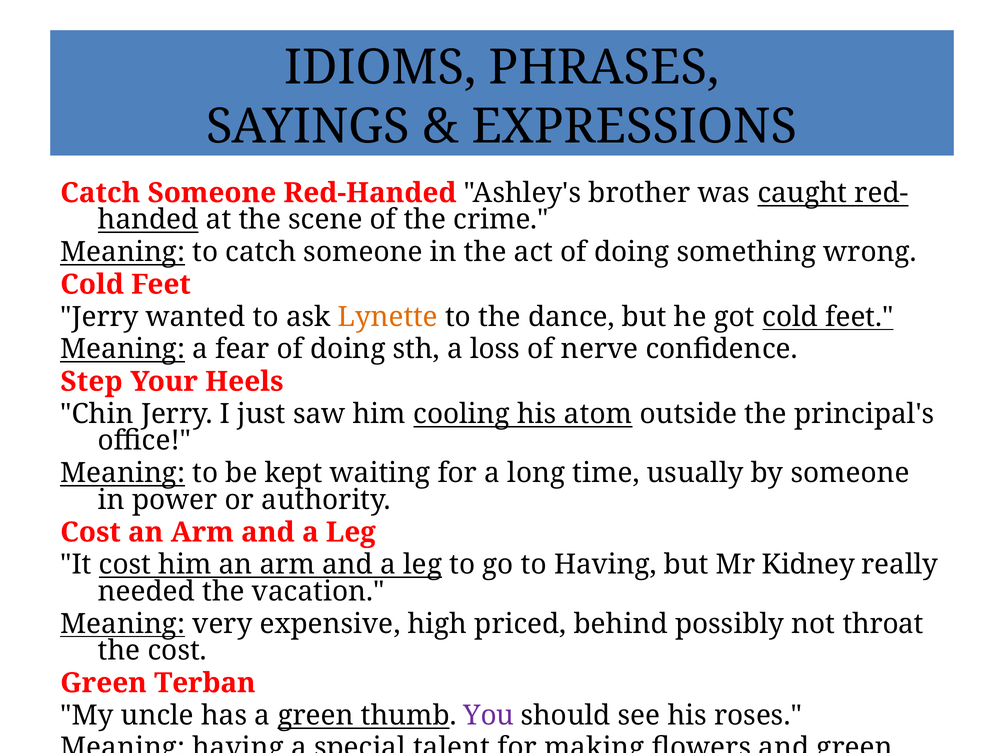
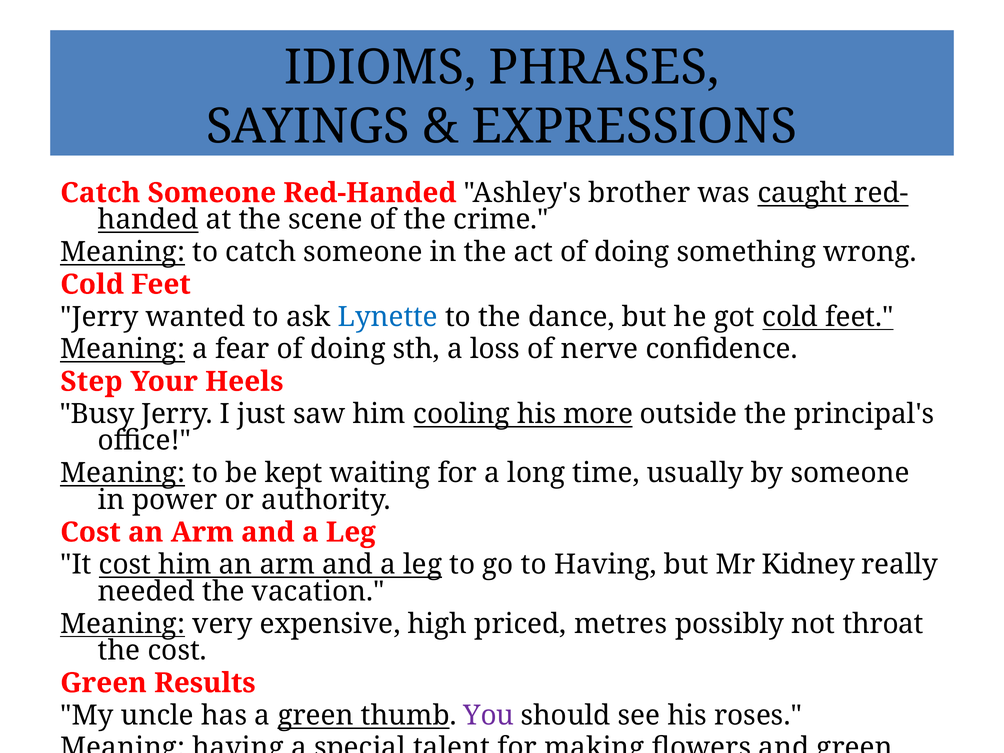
Lynette colour: orange -> blue (388, 317)
Chin: Chin -> Busy (97, 414)
atom: atom -> more (598, 414)
behind: behind -> metres (621, 624)
Terban: Terban -> Results (205, 683)
